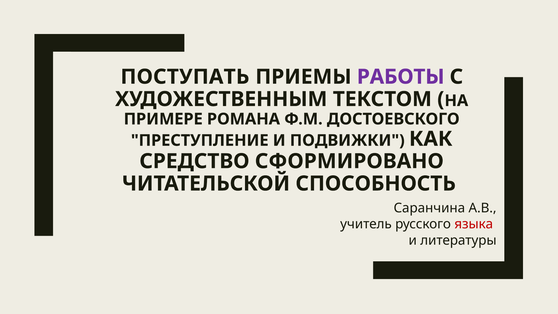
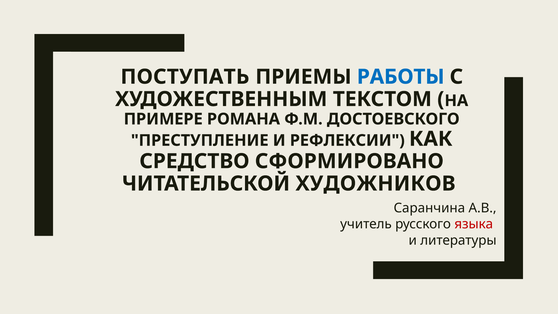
РАБОТЫ colour: purple -> blue (401, 77)
ПОДВИЖКИ: ПОДВИЖКИ -> РЕФЛЕКСИИ (347, 140)
СПОСОБНОСТЬ: СПОСОБНОСТЬ -> ХУДОЖНИКОВ (376, 184)
